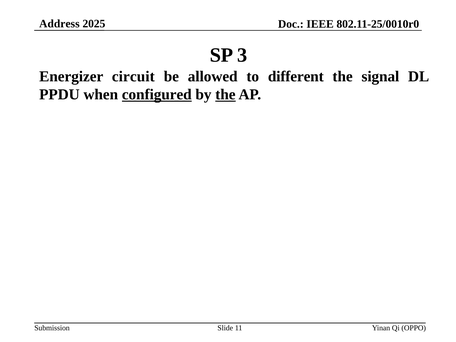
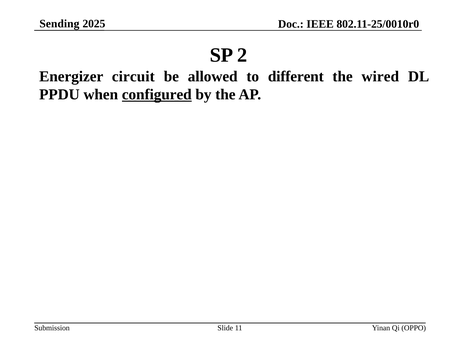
Address: Address -> Sending (59, 24)
3: 3 -> 2 (242, 55)
signal: signal -> wired (380, 76)
the underline: present -> none (225, 95)
